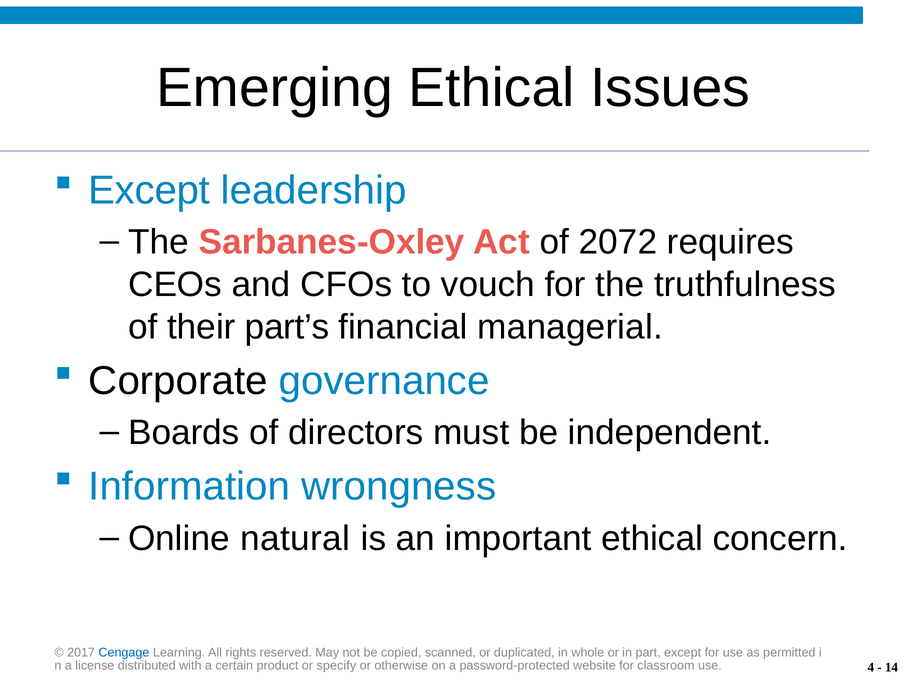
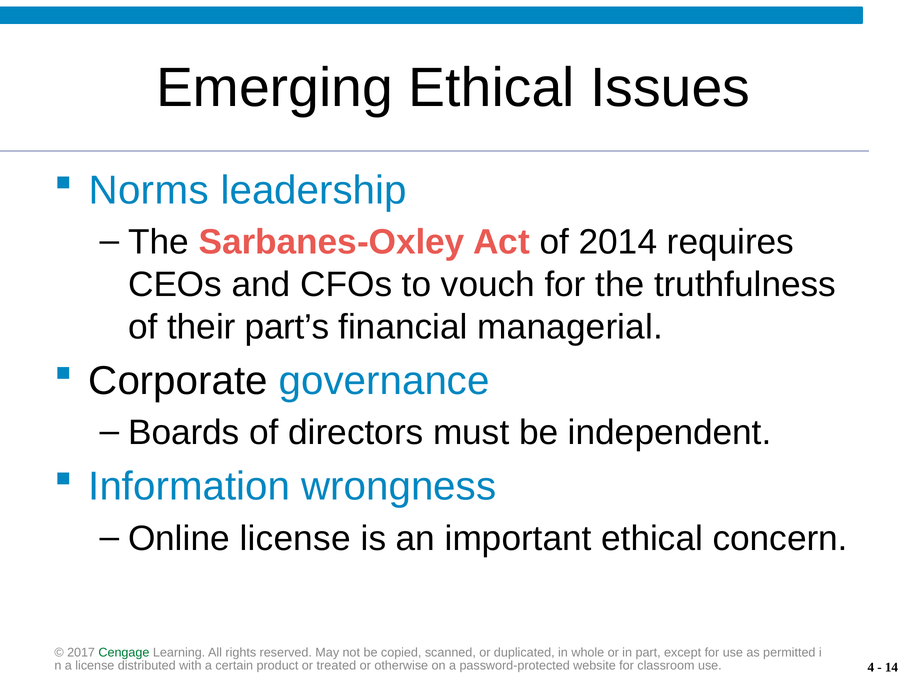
Except: Except -> Norms (149, 190)
2072: 2072 -> 2014 (618, 242)
Online natural: natural -> license (295, 539)
Cengage colour: blue -> green (124, 653)
specify: specify -> treated (336, 666)
